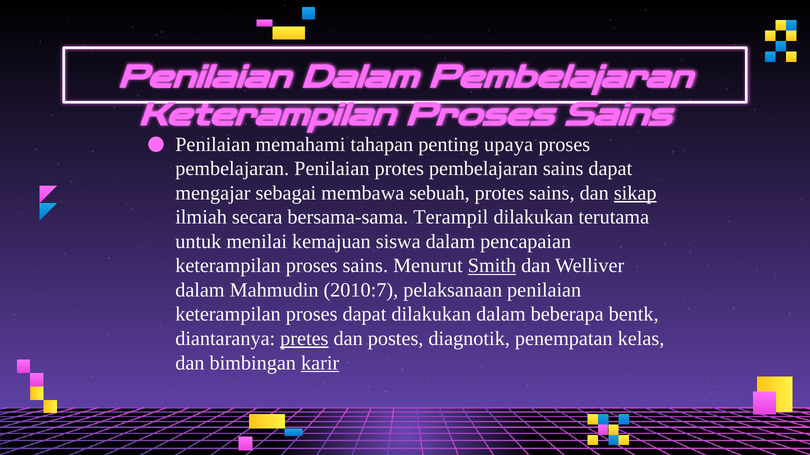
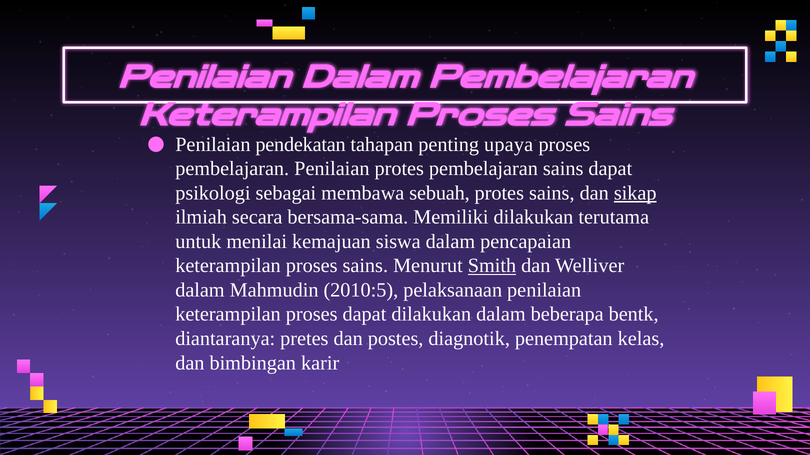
memahami: memahami -> pendekatan (301, 145)
mengajar: mengajar -> psikologi (213, 193)
Terampil: Terampil -> Memiliki (451, 218)
2010:7: 2010:7 -> 2010:5 (361, 290)
pretes underline: present -> none (304, 339)
karir underline: present -> none (320, 363)
